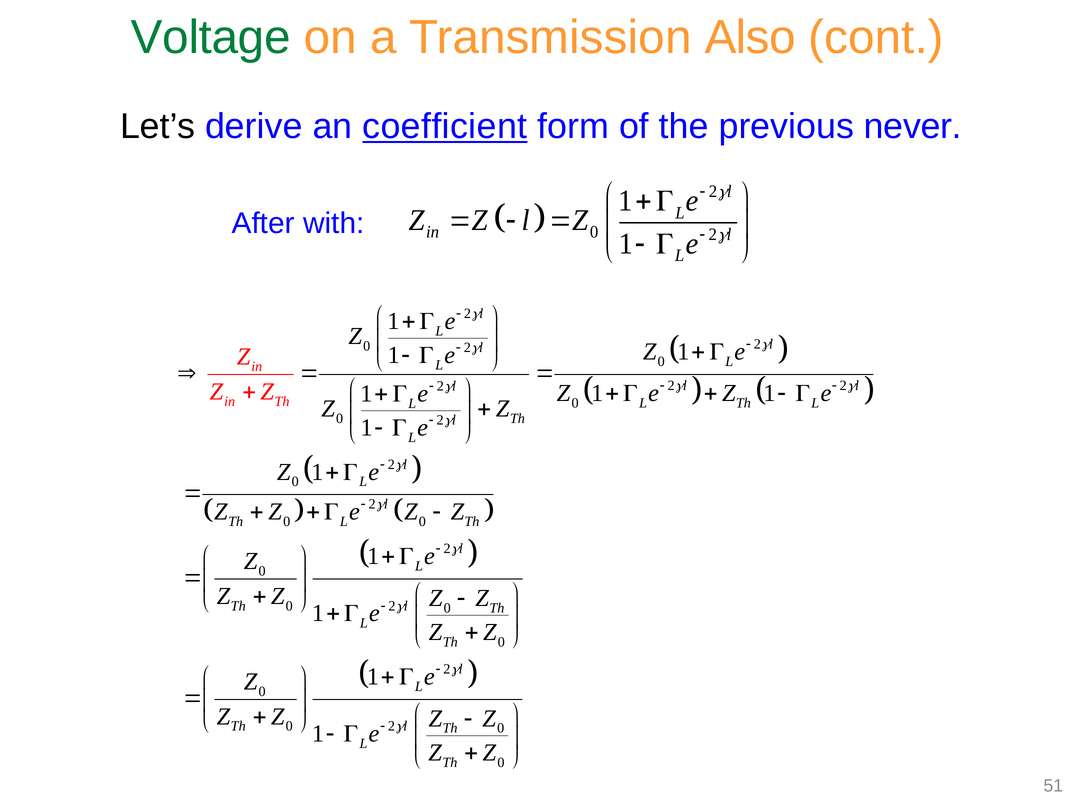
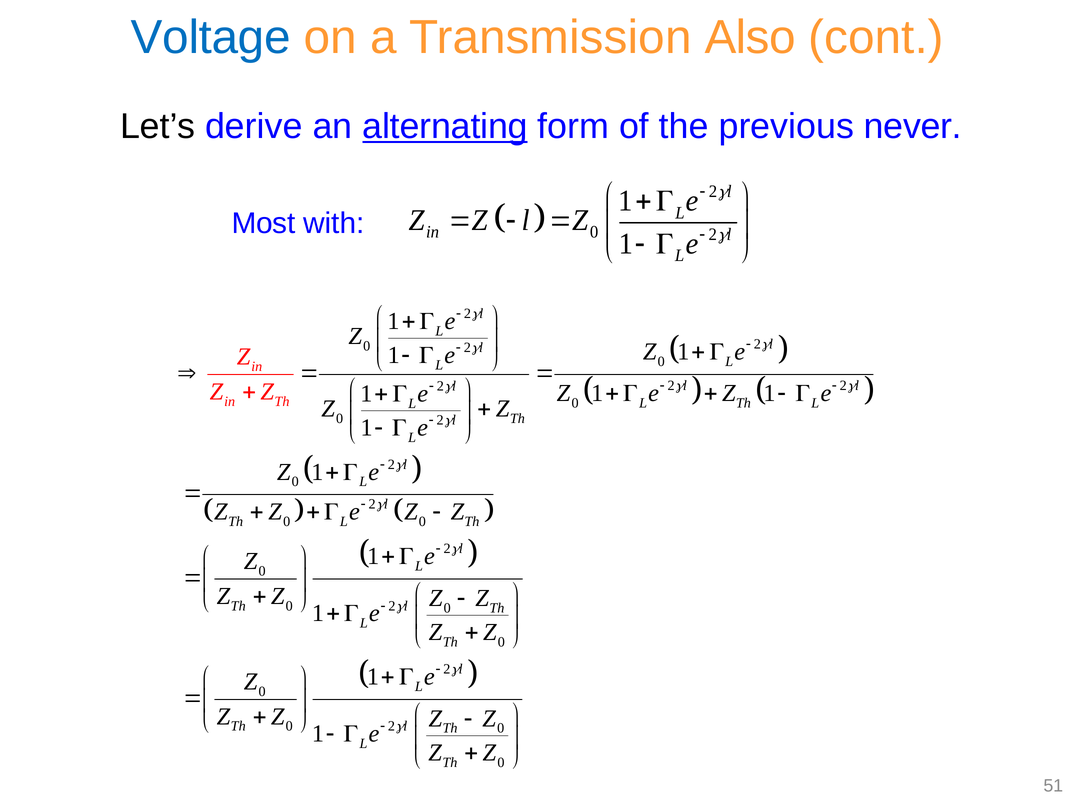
Voltage colour: green -> blue (211, 37)
coefficient: coefficient -> alternating (445, 126)
After: After -> Most (263, 224)
